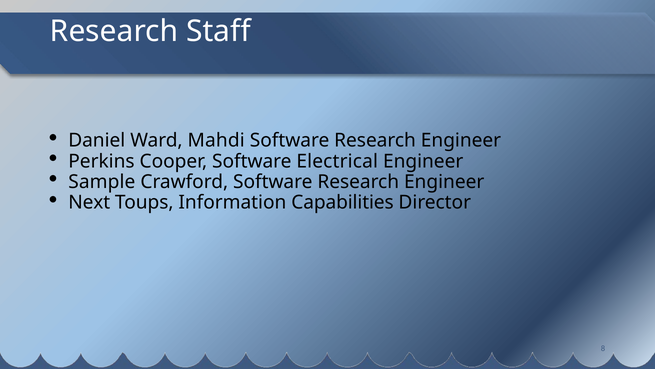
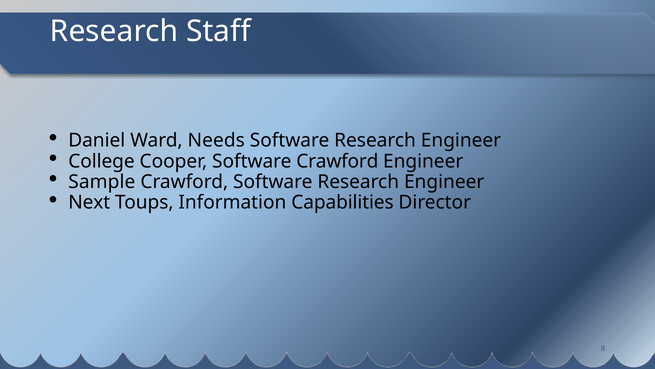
Mahdi: Mahdi -> Needs (216, 140)
Perkins: Perkins -> College (101, 161)
Software Electrical: Electrical -> Crawford (337, 161)
